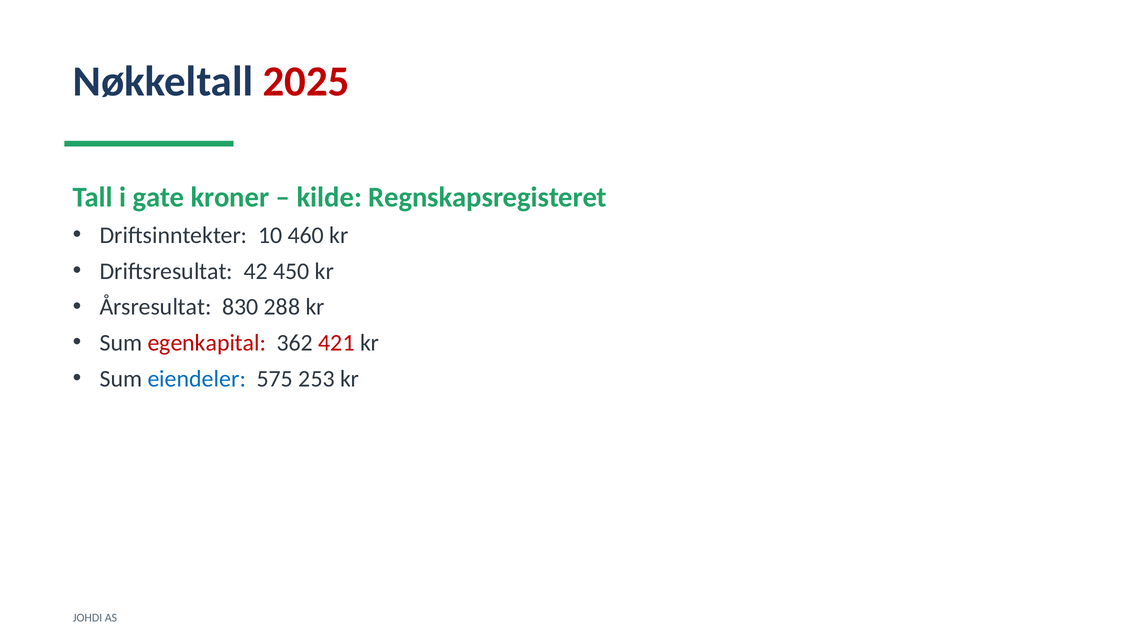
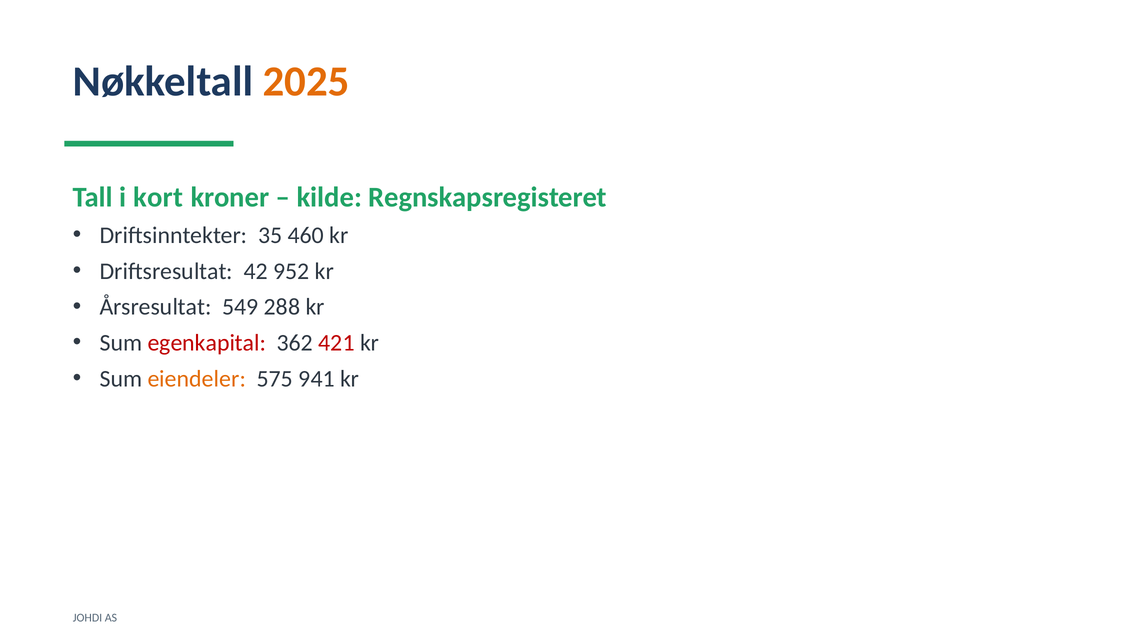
2025 colour: red -> orange (306, 82)
gate: gate -> kort (158, 197)
10: 10 -> 35 (270, 235)
450: 450 -> 952 (291, 271)
830: 830 -> 549 (240, 307)
eiendeler colour: blue -> orange (197, 379)
253: 253 -> 941 (317, 379)
